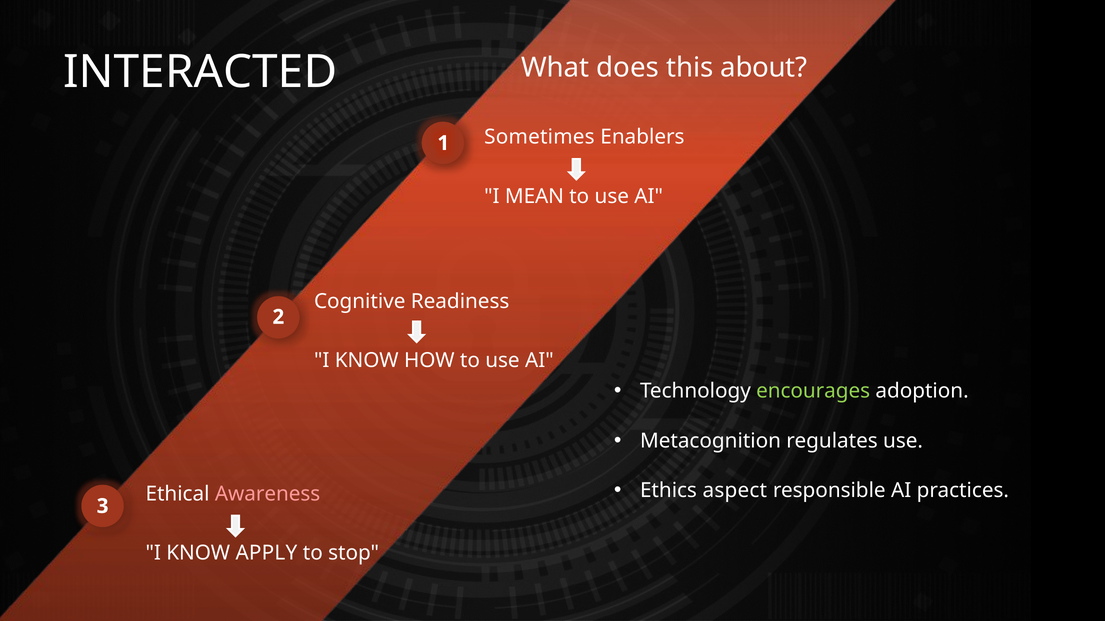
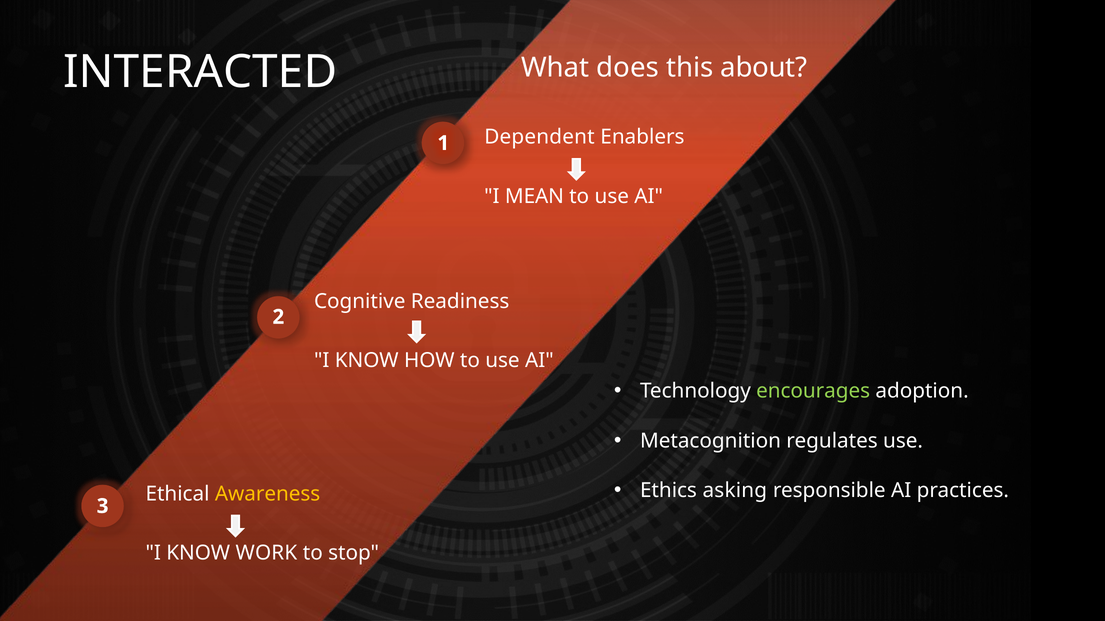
Sometimes: Sometimes -> Dependent (539, 137)
aspect: aspect -> asking (735, 491)
Awareness colour: pink -> yellow (268, 494)
APPLY: APPLY -> WORK (266, 554)
